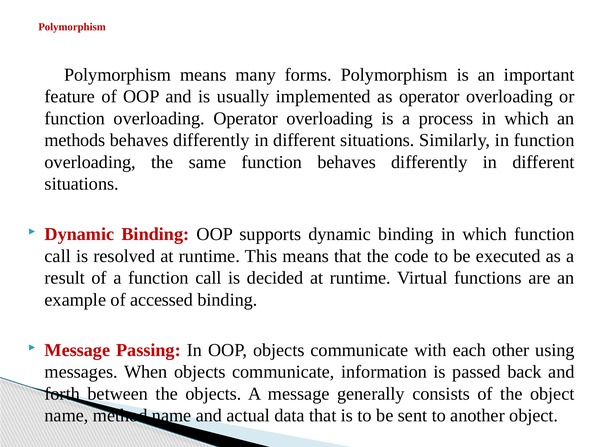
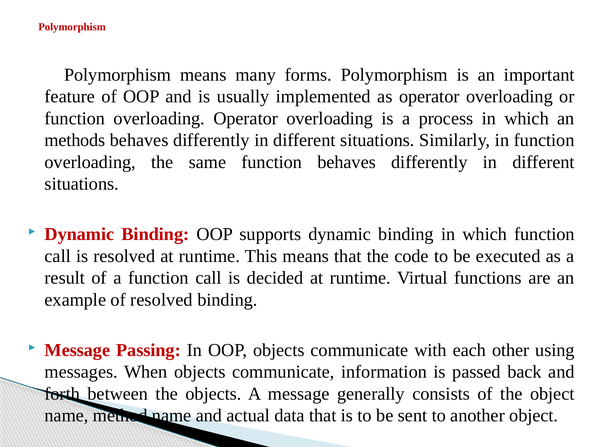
of accessed: accessed -> resolved (161, 300)
